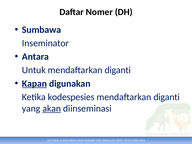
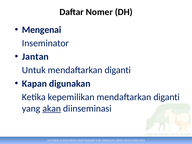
Sumbawa: Sumbawa -> Mengenai (42, 30)
Antara: Antara -> Jantan (35, 57)
Kapan underline: present -> none (34, 84)
kodespesies: kodespesies -> kepemilikan (71, 97)
